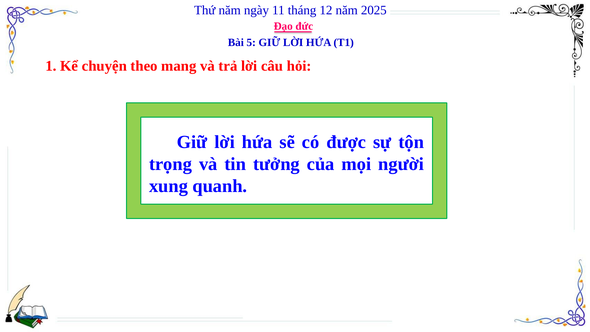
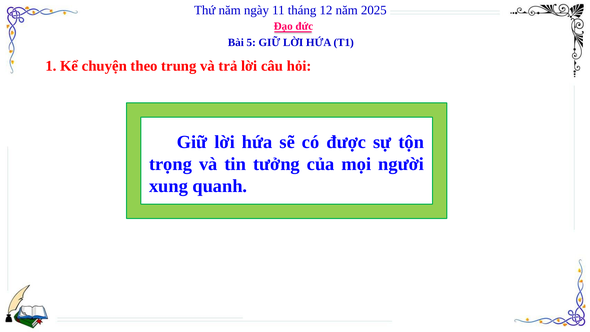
mang: mang -> trung (179, 66)
